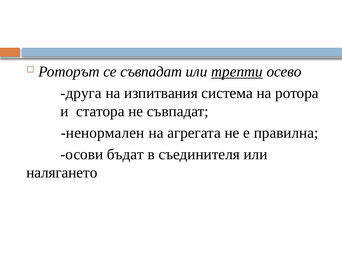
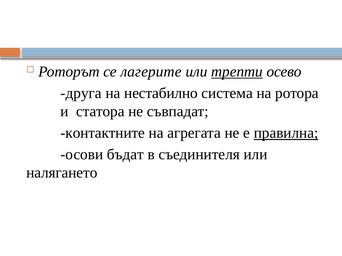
се съвпадат: съвпадат -> лагерите (151, 72)
изпитвания: изпитвания -> нестабилно (161, 93)
ненормален: ненормален -> контактните (103, 133)
правилна underline: none -> present (286, 133)
